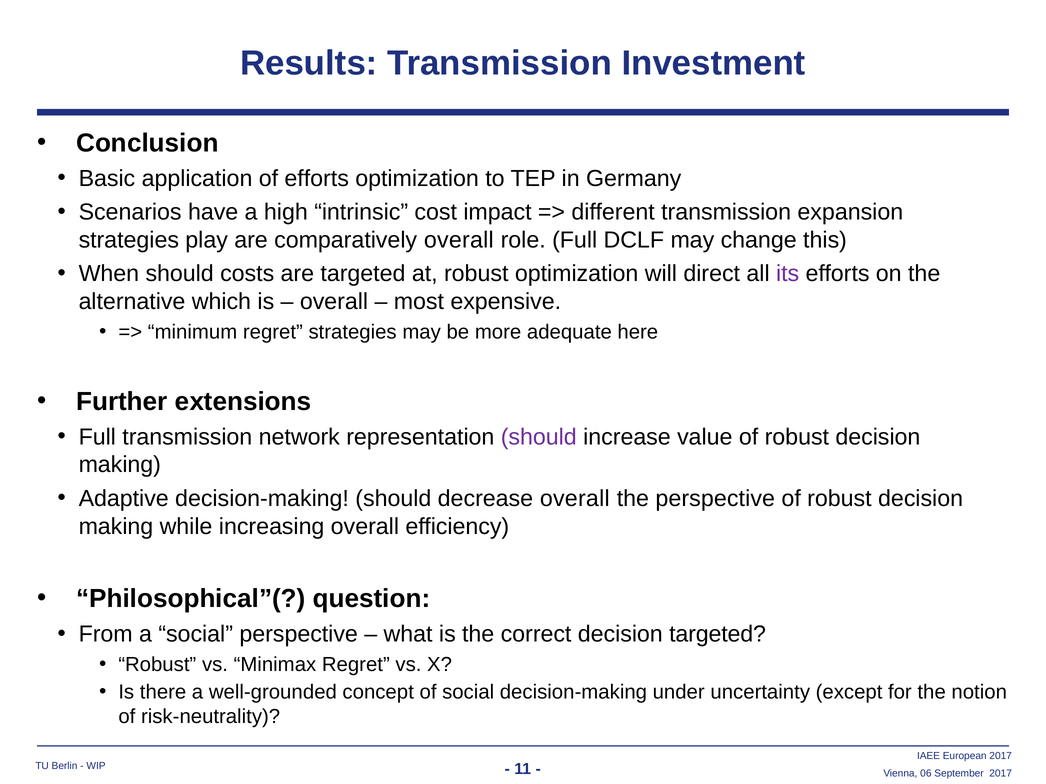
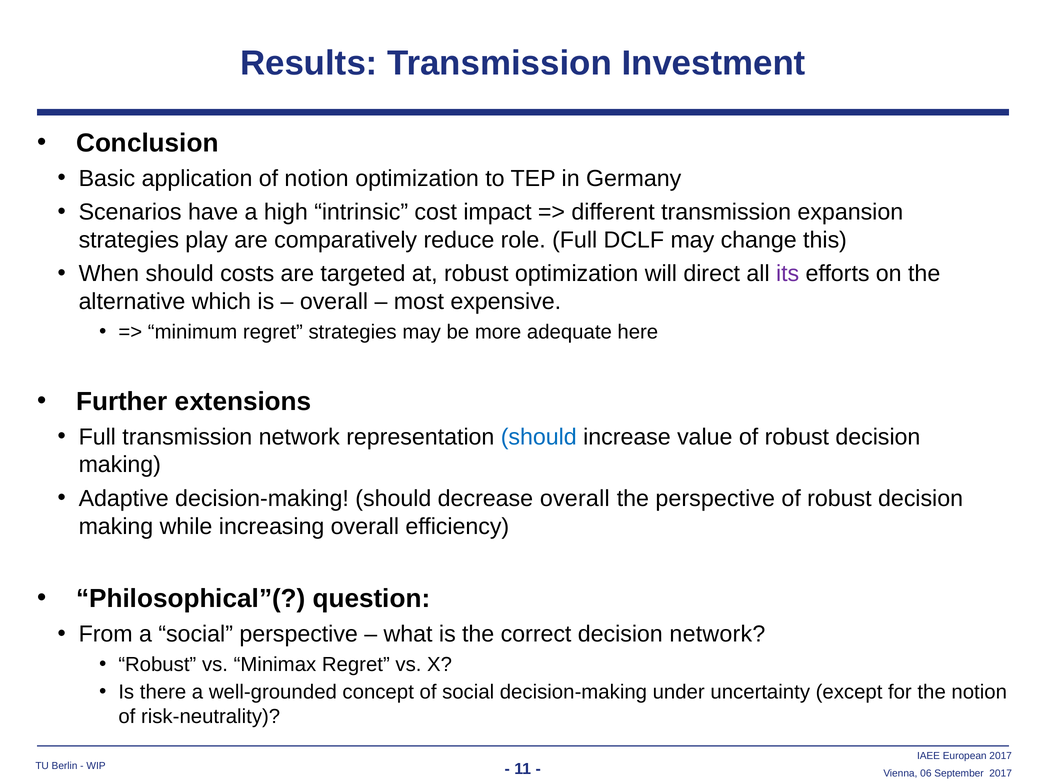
of efforts: efforts -> notion (317, 179)
comparatively overall: overall -> reduce (459, 240)
should colour: purple -> blue (539, 437)
decision targeted: targeted -> network (717, 635)
